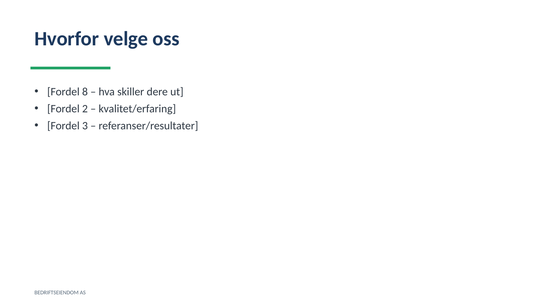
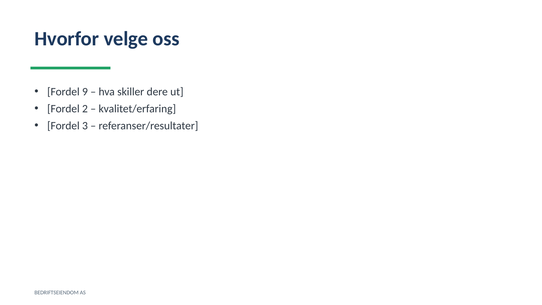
8: 8 -> 9 (85, 92)
